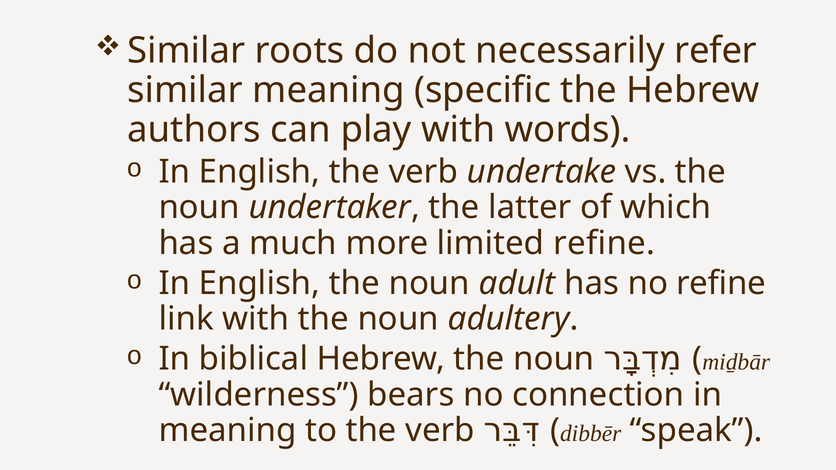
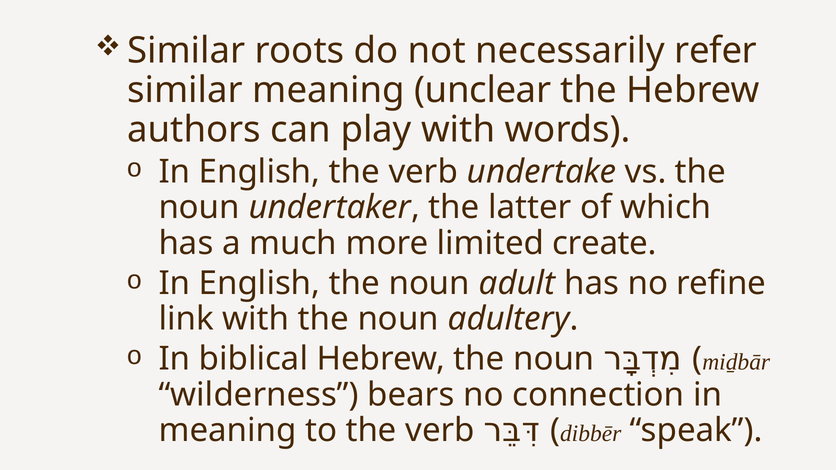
specific: specific -> unclear (483, 90)
limited refine: refine -> create (604, 243)
